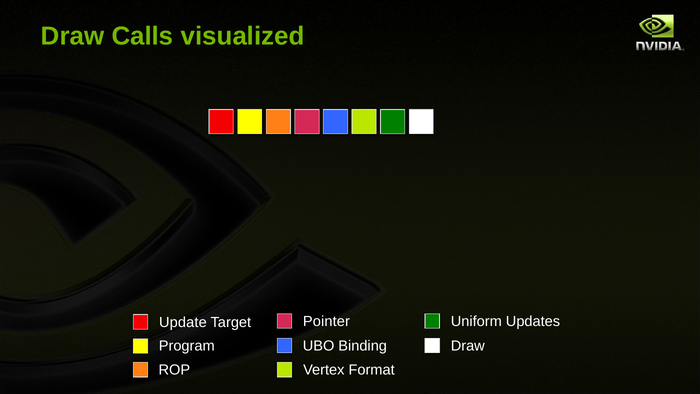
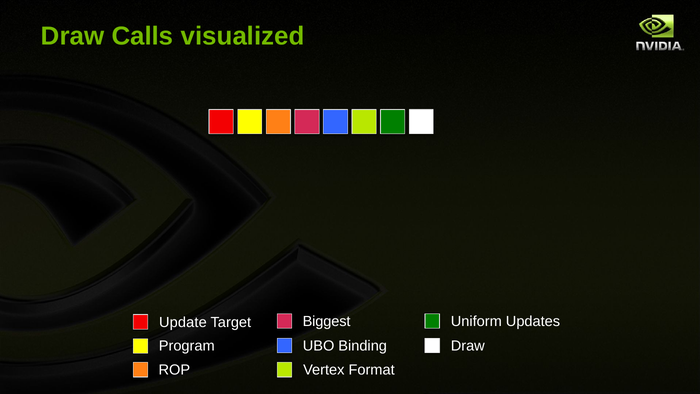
Pointer: Pointer -> Biggest (327, 321)
